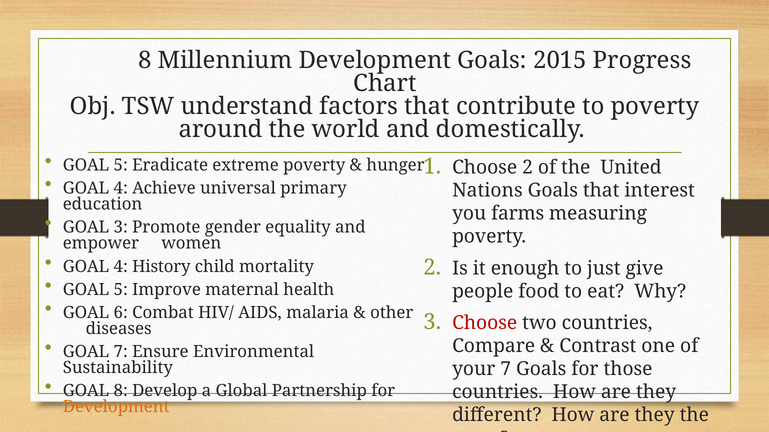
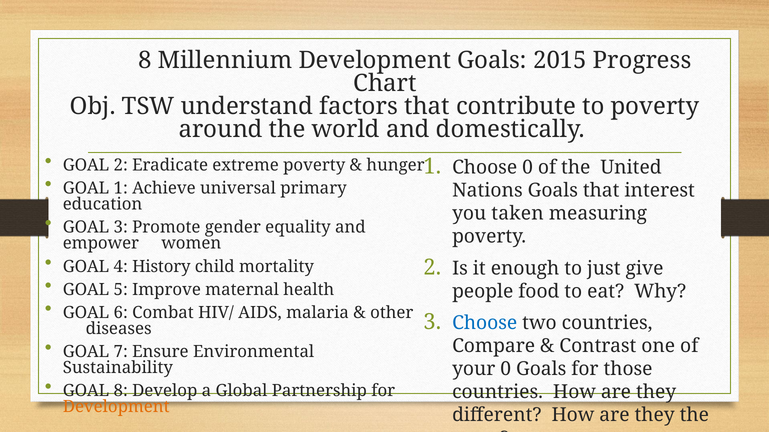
5: 5 -> 2 (121, 165)
Choose 2: 2 -> 0 (528, 168)
4: 4 -> 1 (121, 188)
farms: farms -> taken (518, 214)
Choose colour: red -> blue (485, 323)
your 7: 7 -> 0 (506, 370)
